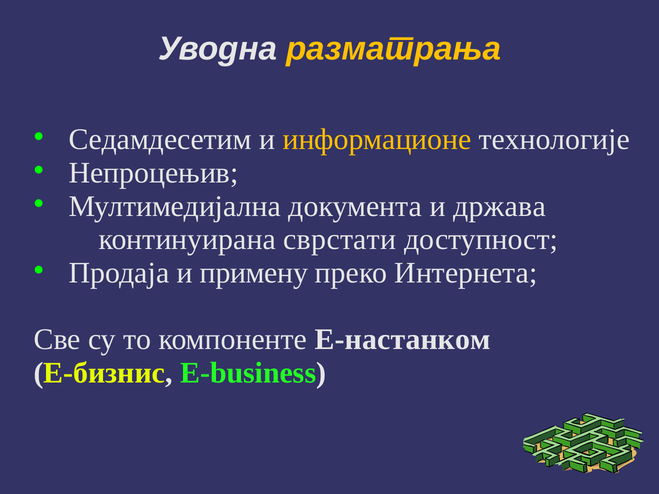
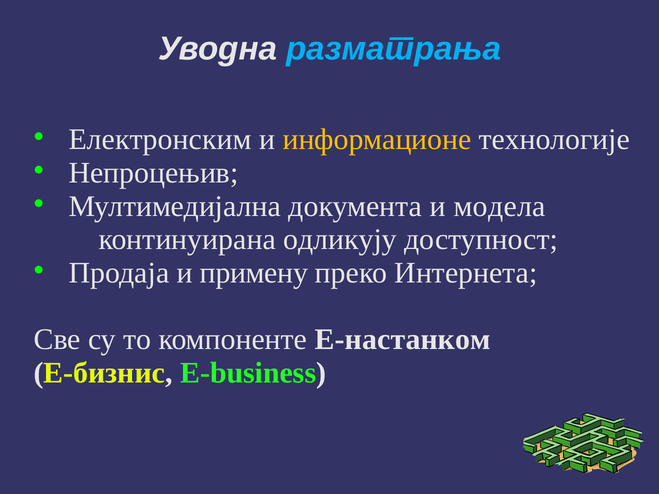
разматрања colour: yellow -> light blue (394, 49)
Седамдесетим: Седамдесетим -> Електронским (160, 140)
држава: држава -> модела (500, 206)
сврстати: сврстати -> одликују (340, 240)
